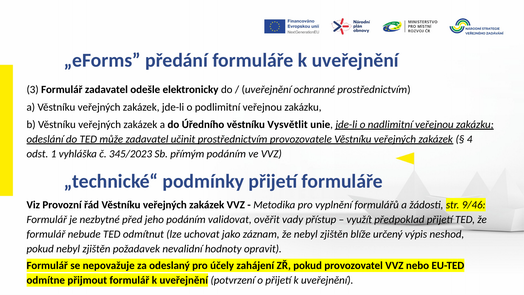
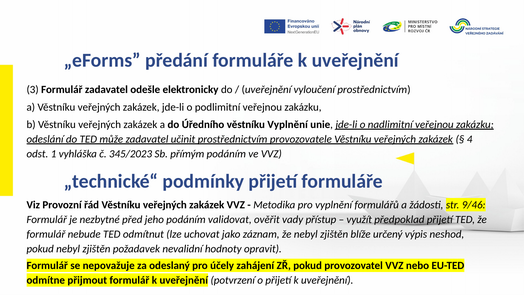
ochranné: ochranné -> vyloučení (314, 90)
věstníku Vysvětlit: Vysvětlit -> Vyplnění (288, 124)
